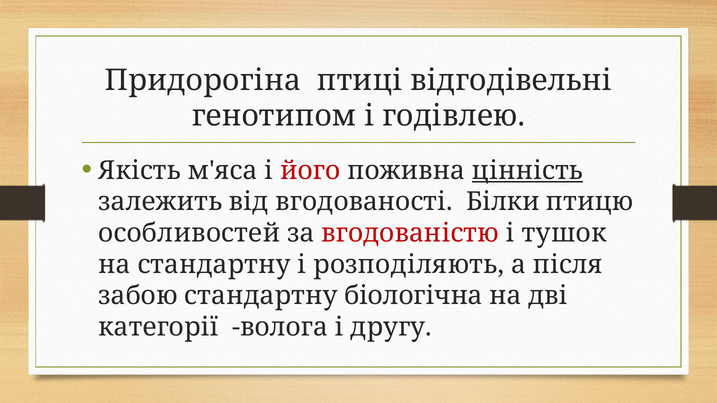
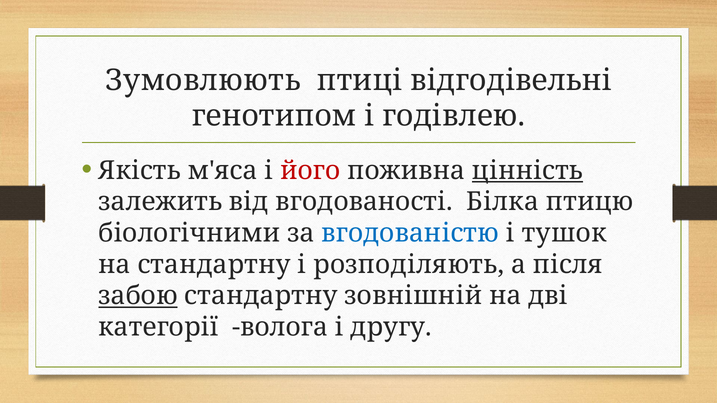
Придорогіна: Придорогіна -> Зумовлюють (203, 80)
Білки: Білки -> Білка (503, 202)
особливостей: особливостей -> біологічними (189, 233)
вгодованістю colour: red -> blue (410, 233)
забою underline: none -> present (138, 296)
біологічна: біологічна -> зовнішній (413, 296)
